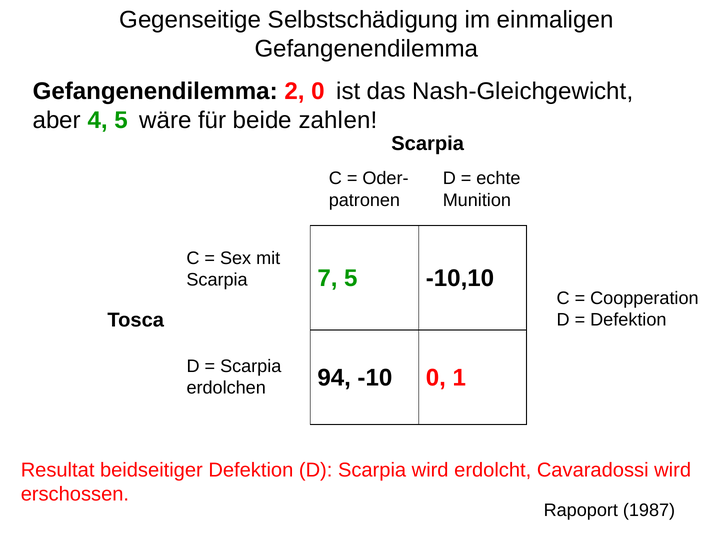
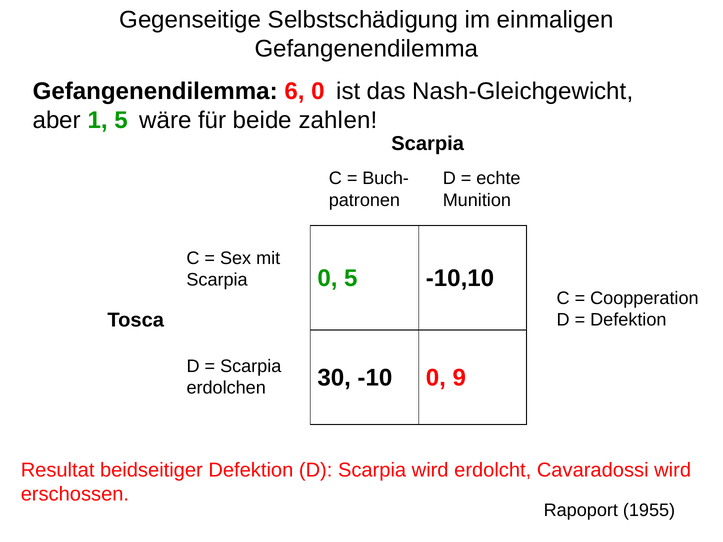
2: 2 -> 6 (294, 91)
4: 4 -> 1 (98, 120)
Oder-: Oder- -> Buch- (386, 179)
7: 7 -> 0 (327, 278)
94: 94 -> 30 (334, 378)
1: 1 -> 9 (459, 378)
1987: 1987 -> 1955 (649, 510)
